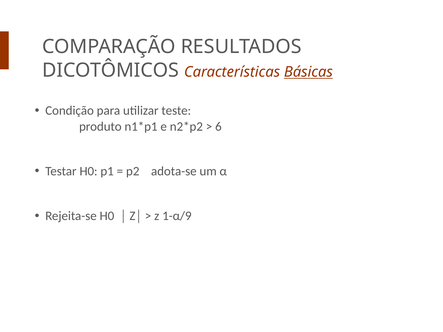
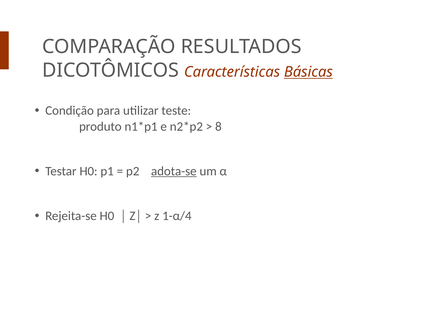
6: 6 -> 8 (218, 127)
adota-se underline: none -> present (174, 171)
1-α/9: 1-α/9 -> 1-α/4 (177, 216)
